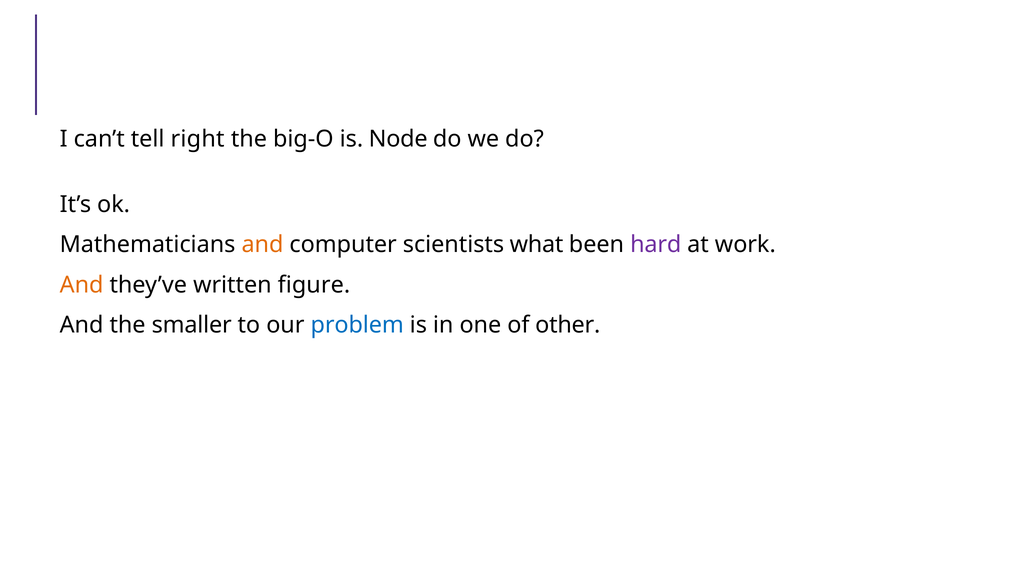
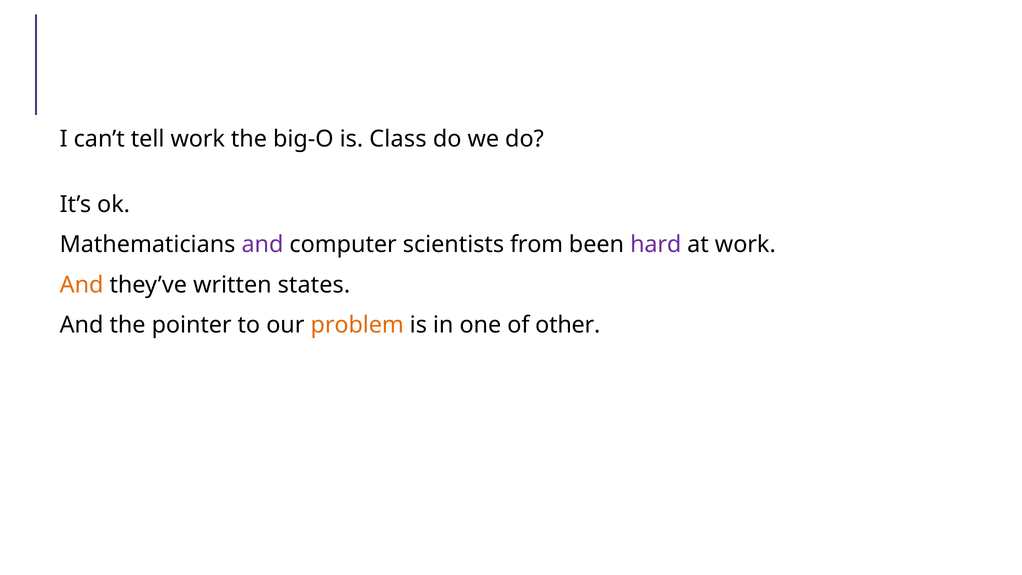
tell right: right -> work (198, 139)
Node: Node -> Class (398, 139)
and colour: orange -> purple (262, 245)
what: what -> from (537, 245)
figure: figure -> states (314, 285)
smaller: smaller -> pointer (192, 325)
problem colour: blue -> orange (357, 325)
